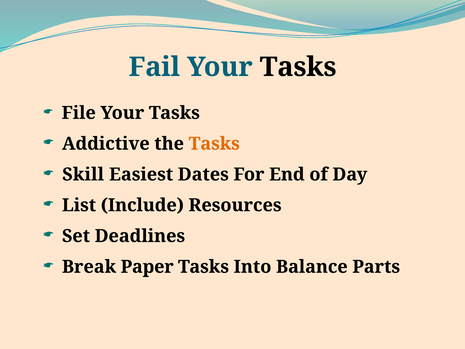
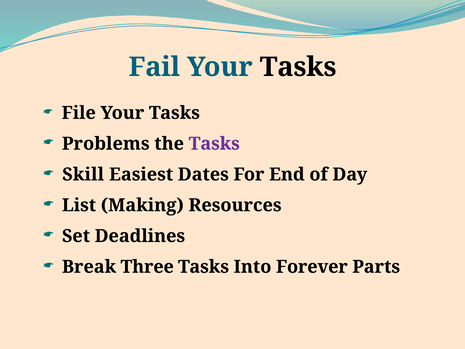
Addictive: Addictive -> Problems (106, 144)
Tasks colour: orange -> purple (214, 144)
Include: Include -> Making (142, 205)
Paper: Paper -> Three (147, 267)
Balance: Balance -> Forever (312, 267)
